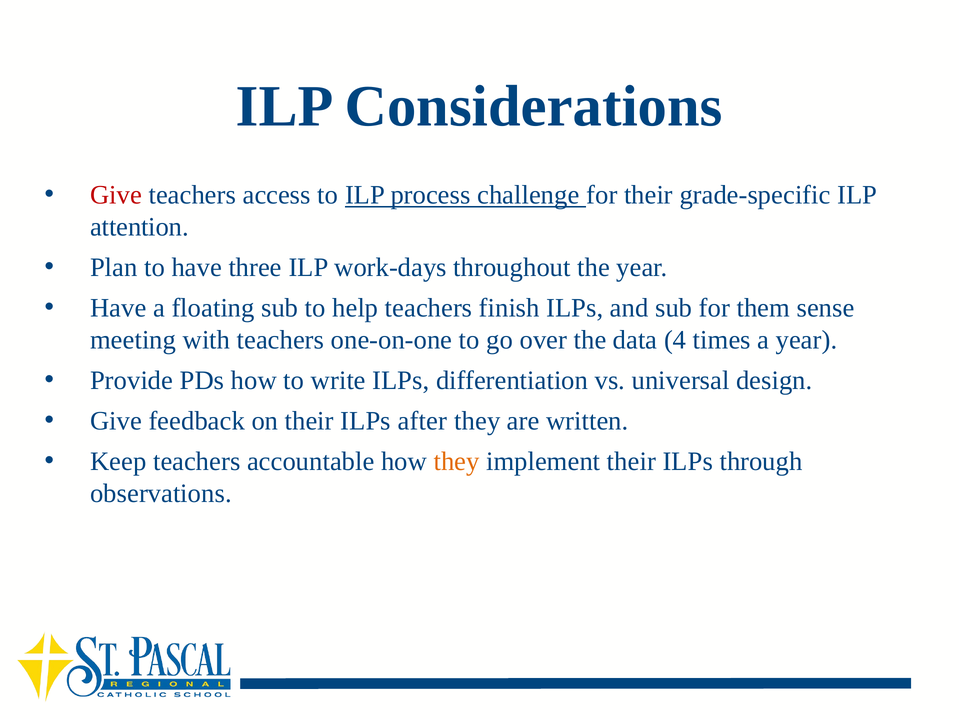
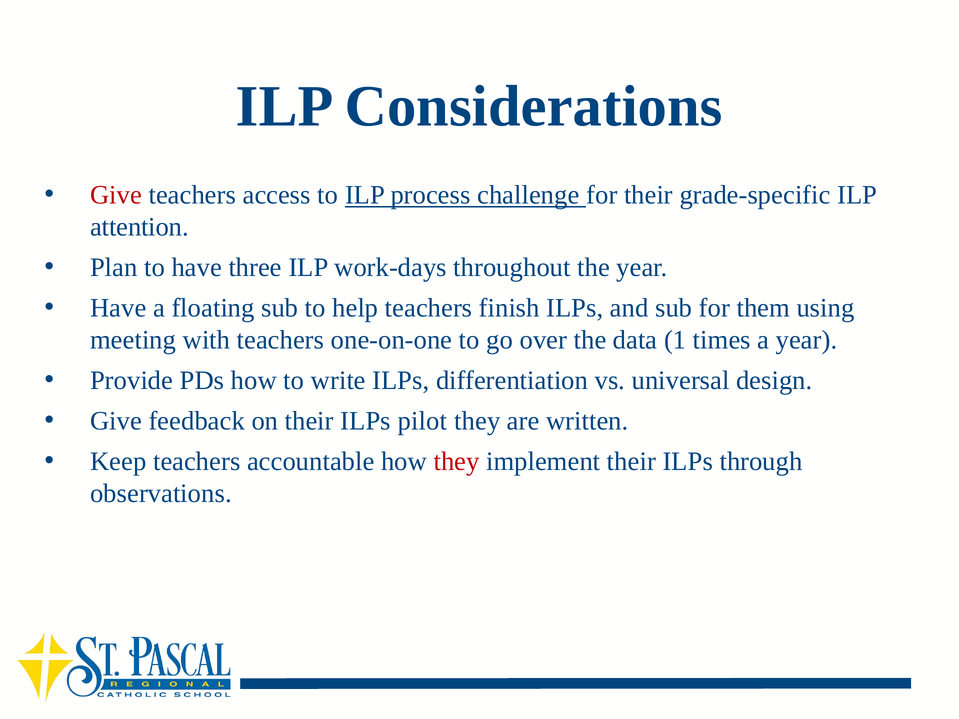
sense: sense -> using (825, 308)
4: 4 -> 1 (675, 340)
after: after -> pilot (422, 421)
they colour: orange -> red (457, 462)
